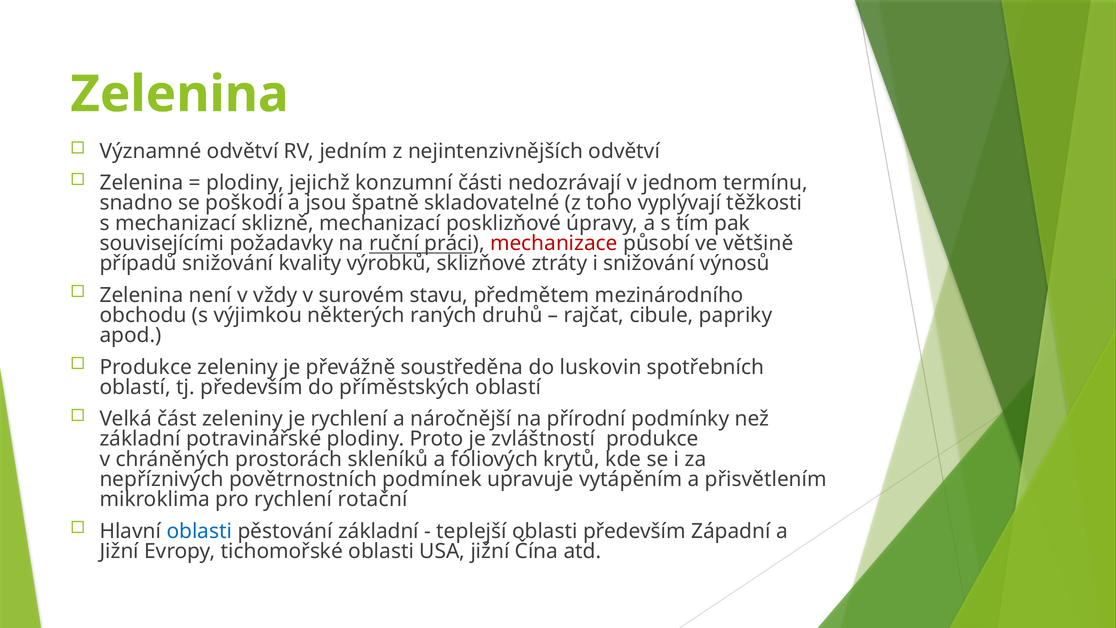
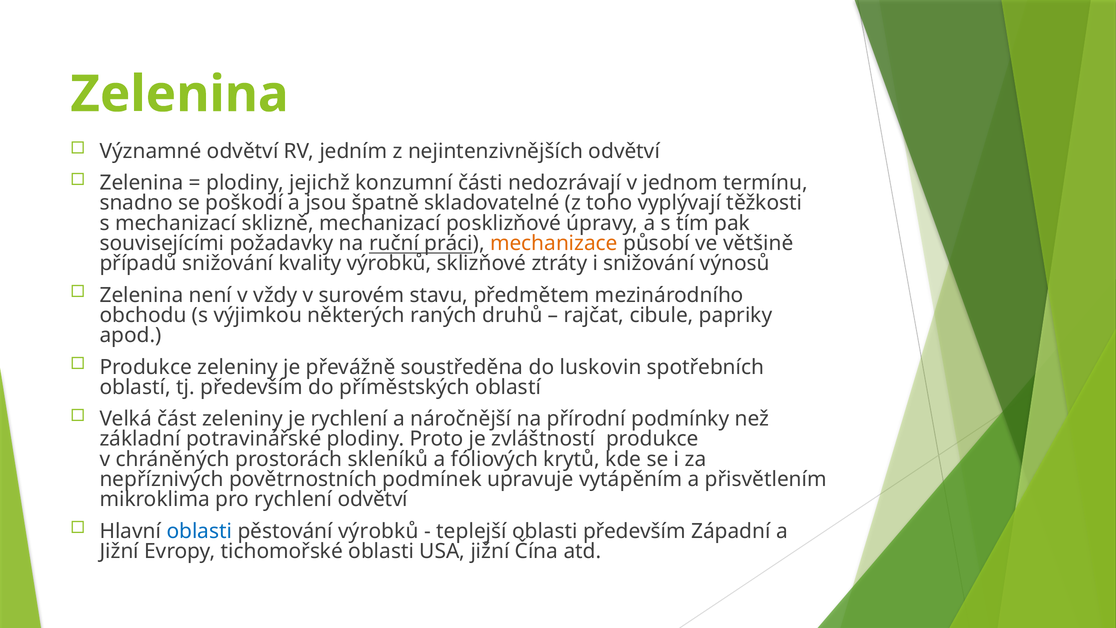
mechanizace colour: red -> orange (554, 243)
rychlení rotační: rotační -> odvětví (373, 499)
pěstování základní: základní -> výrobků (378, 531)
